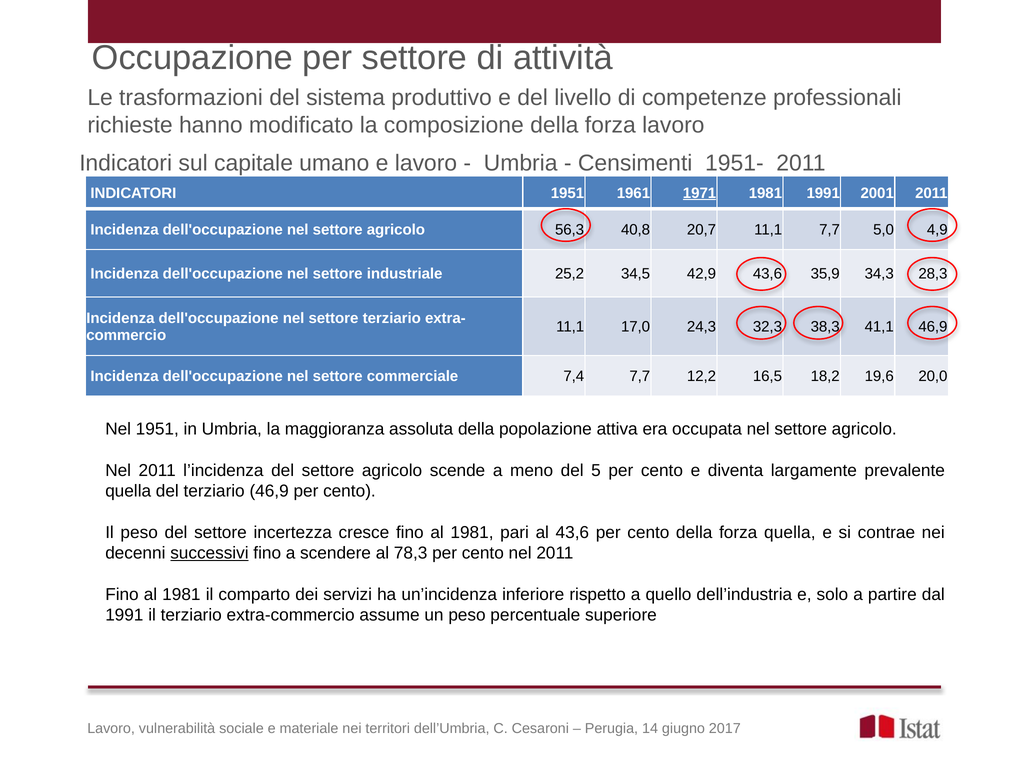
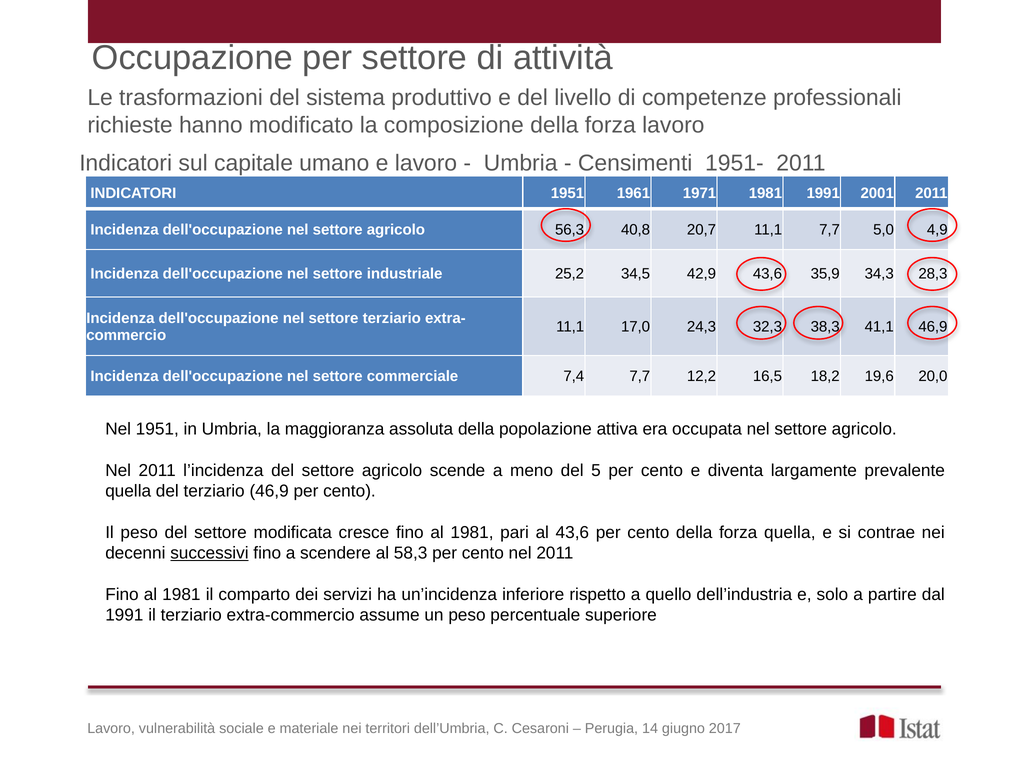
1971 underline: present -> none (700, 193)
incertezza: incertezza -> modificata (293, 532)
78,3: 78,3 -> 58,3 (411, 553)
